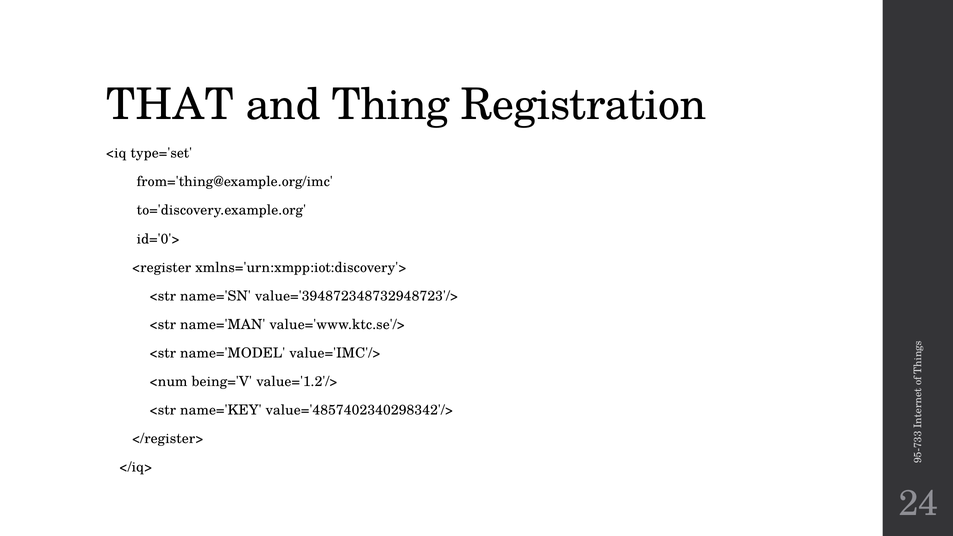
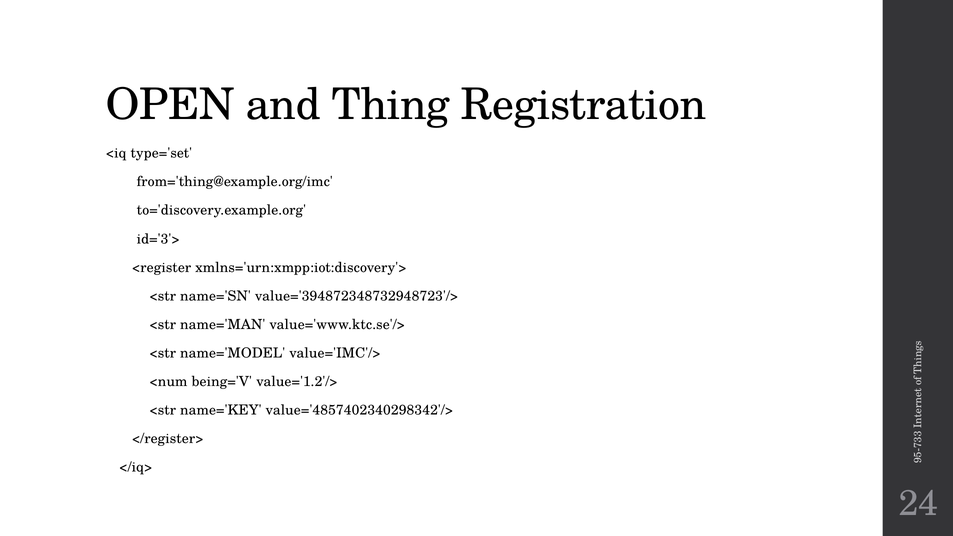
THAT: THAT -> OPEN (170, 105)
id='0'>: id='0'> -> id='3'> (158, 239)
